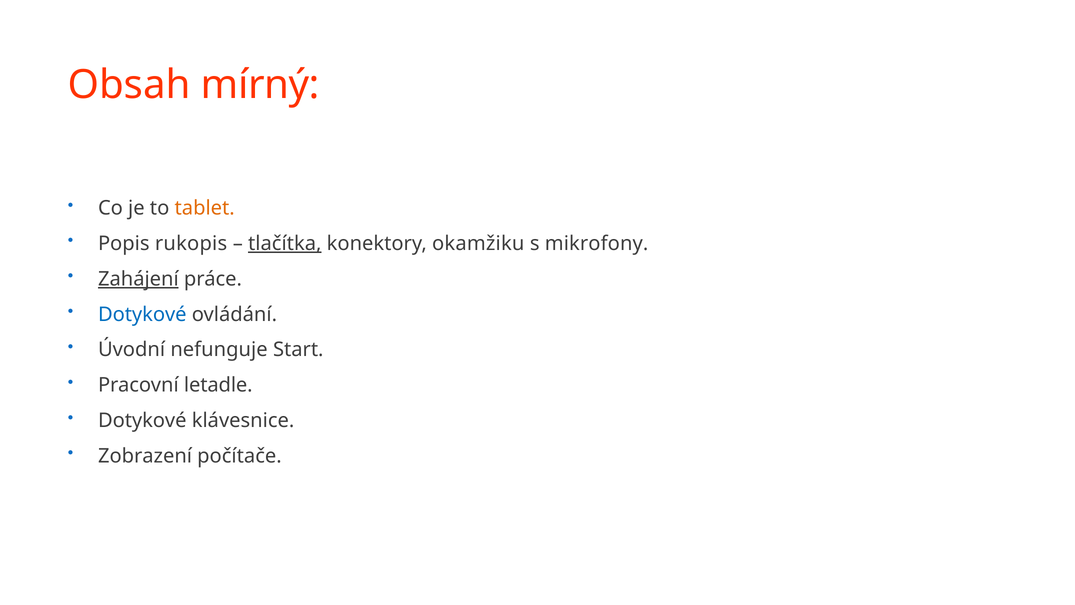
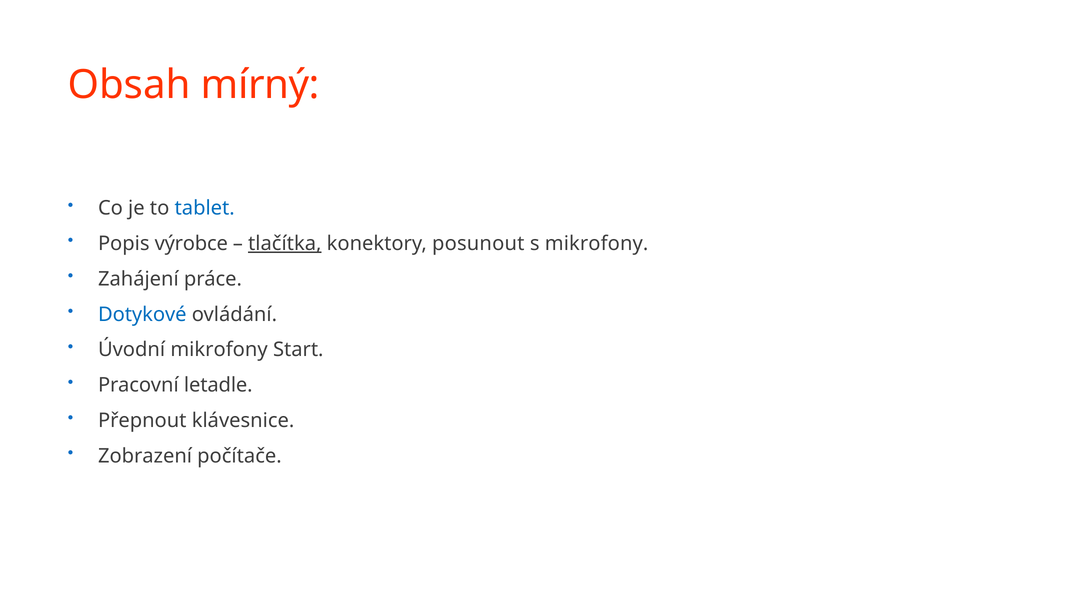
tablet colour: orange -> blue (205, 208)
rukopis: rukopis -> výrobce (191, 243)
okamžiku: okamžiku -> posunout (478, 243)
Zahájení underline: present -> none (138, 279)
Úvodní nefunguje: nefunguje -> mikrofony (219, 350)
Dotykové: Dotykové -> Přepnout (142, 420)
